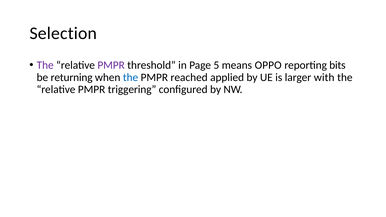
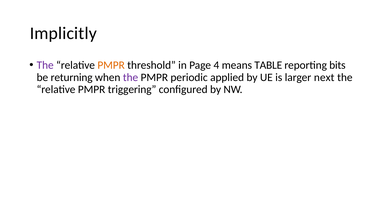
Selection: Selection -> Implicitly (63, 33)
PMPR colour: purple -> orange (111, 65)
5: 5 -> 4 (216, 65)
OPPO: OPPO -> TABLE (268, 65)
the colour: blue -> purple (131, 77)
reached: reached -> periodic (189, 77)
with: with -> next (324, 77)
